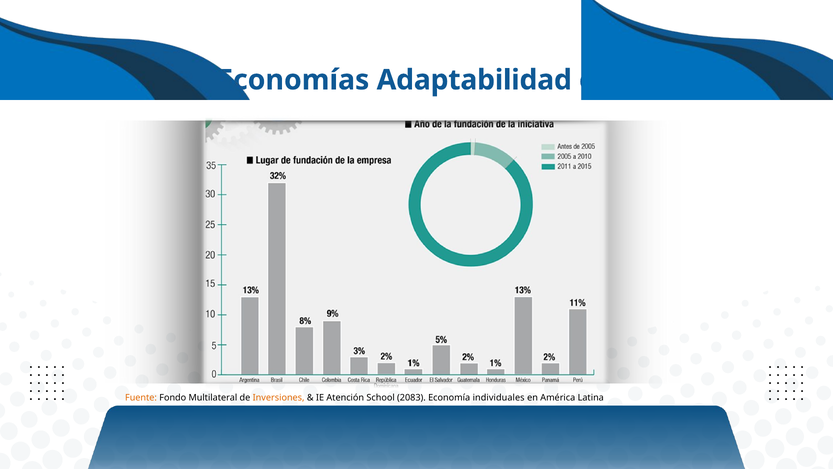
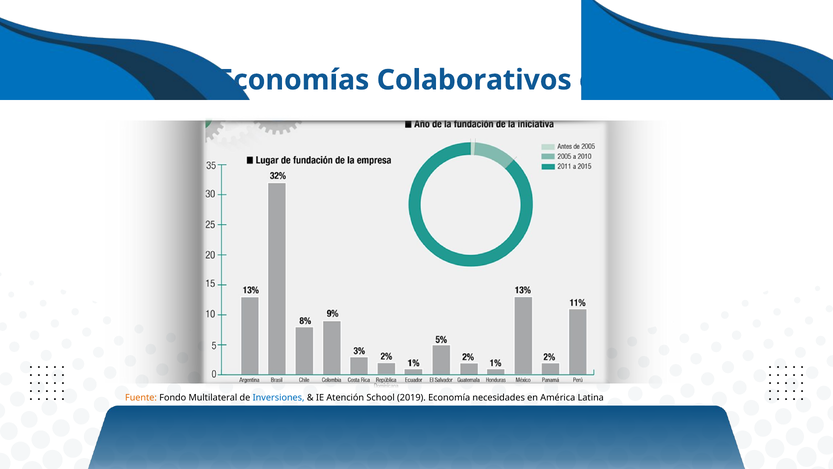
Adaptabilidad: Adaptabilidad -> Colaborativos (474, 80)
Inversiones colour: orange -> blue (279, 397)
2083: 2083 -> 2019 (411, 397)
individuales: individuales -> necesidades (499, 397)
